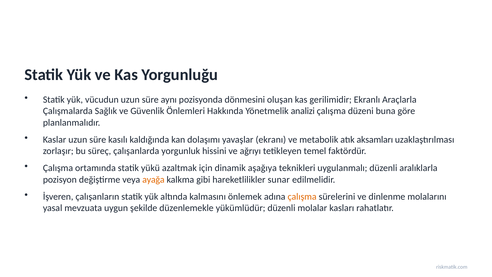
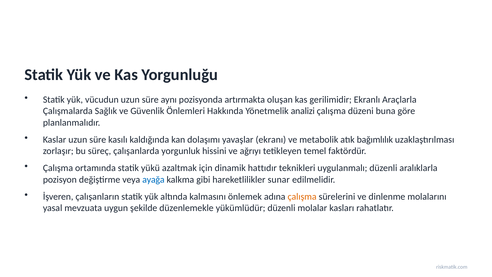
dönmesini: dönmesini -> artırmakta (245, 99)
aksamları: aksamları -> bağımlılık (375, 139)
aşağıya: aşağıya -> hattıdır (262, 168)
ayağa colour: orange -> blue (153, 179)
